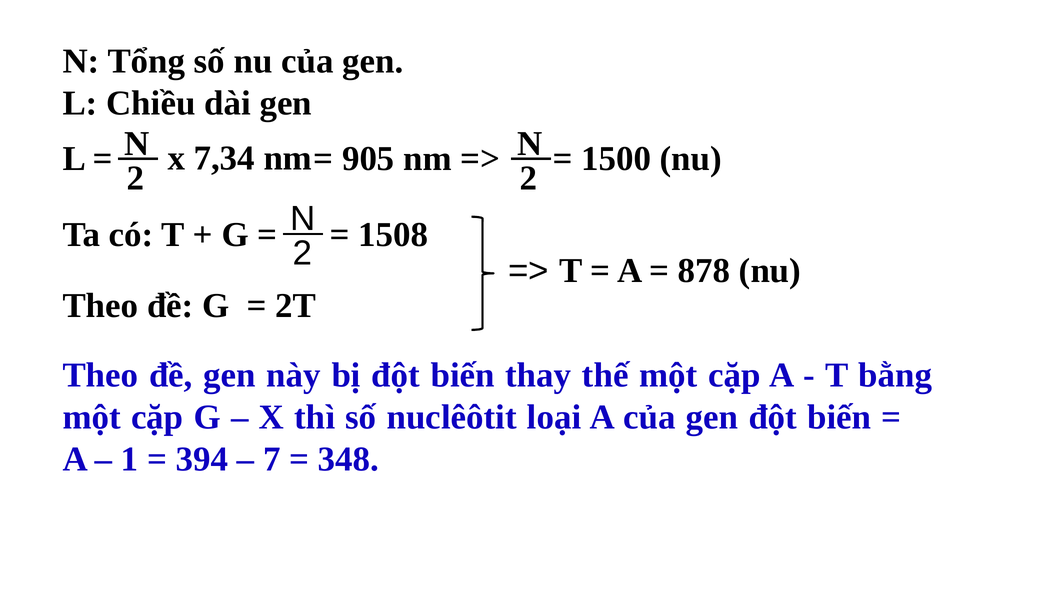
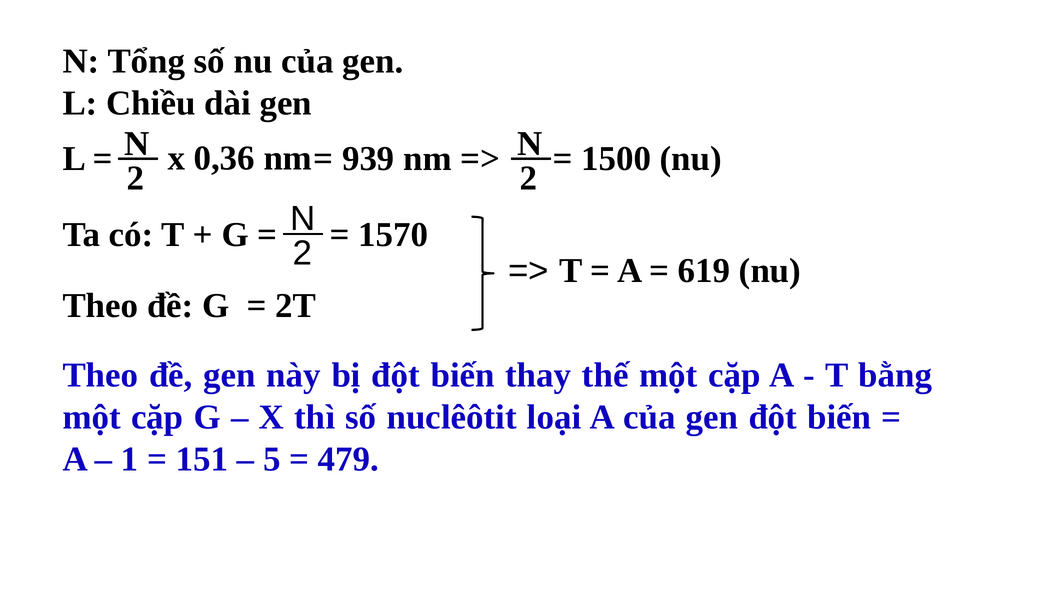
7,34: 7,34 -> 0,36 (224, 159)
905: 905 -> 939 (368, 159)
1508: 1508 -> 1570 (393, 235)
878: 878 -> 619 (704, 271)
394: 394 -> 151 (202, 460)
7: 7 -> 5 (272, 460)
348: 348 -> 479 (348, 460)
